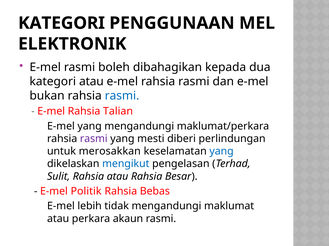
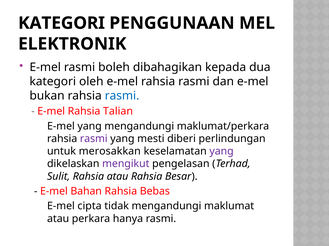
kategori atau: atau -> oleh (91, 82)
yang colour: blue -> purple (222, 152)
mengikut colour: blue -> purple (126, 164)
Politik: Politik -> Bahan (86, 192)
lebih: lebih -> cipta (90, 207)
akaun: akaun -> hanya (128, 219)
